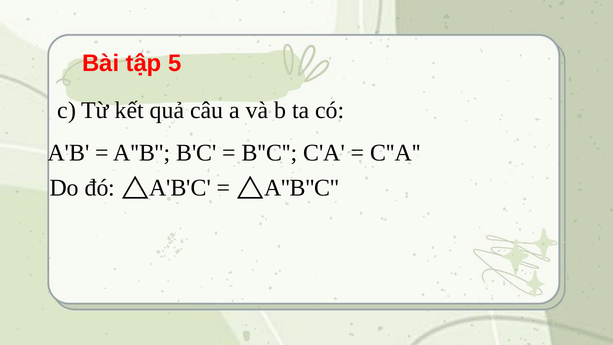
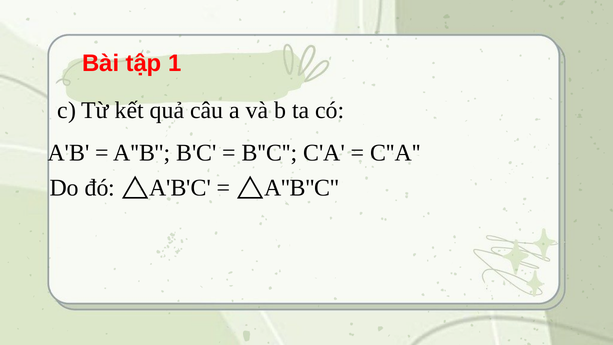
5: 5 -> 1 (175, 63)
